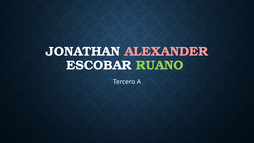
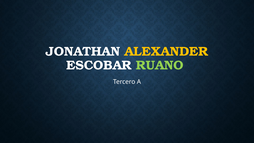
ALEXANDER colour: pink -> yellow (166, 52)
